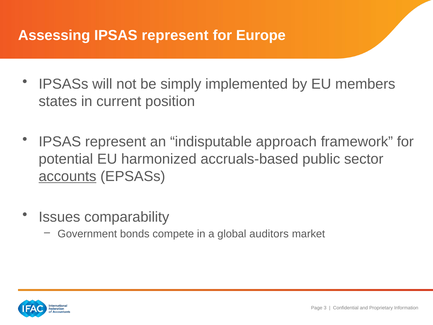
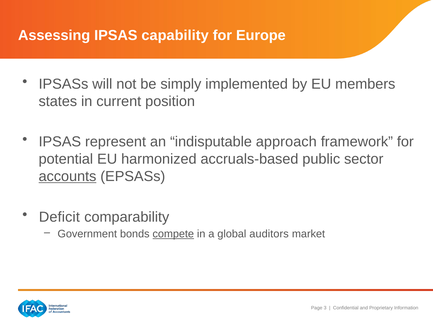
Assessing IPSAS represent: represent -> capability (175, 35)
Issues: Issues -> Deficit (59, 217)
compete underline: none -> present (173, 234)
